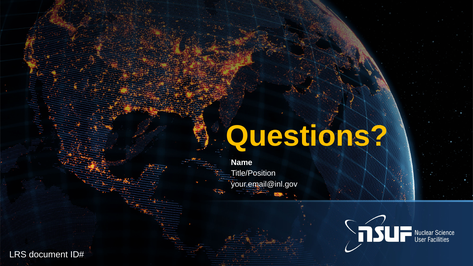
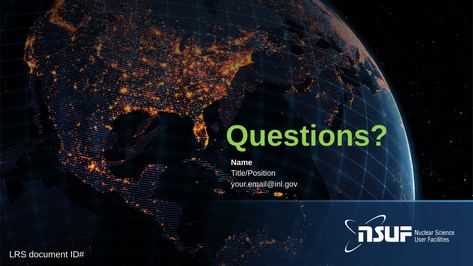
Questions colour: yellow -> light green (307, 136)
